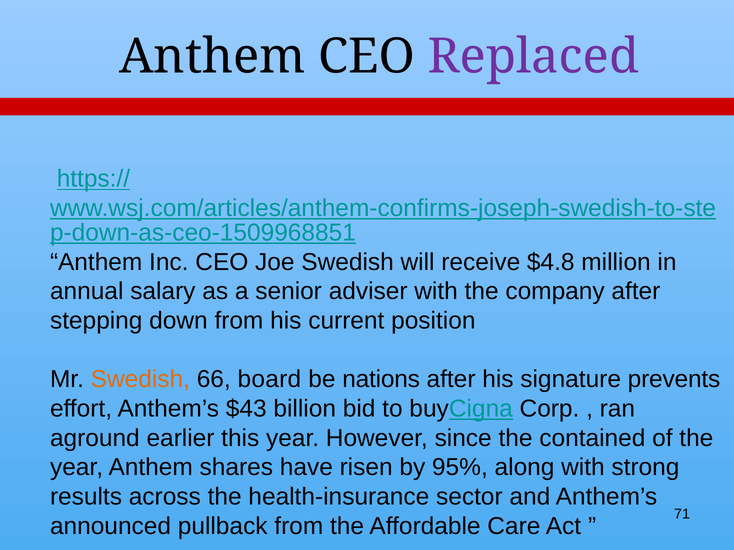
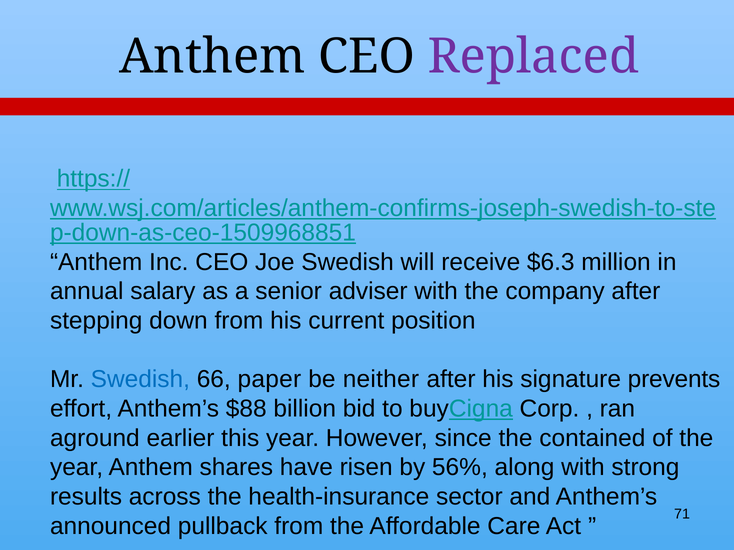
$4.8: $4.8 -> $6.3 (551, 262)
Swedish colour: orange -> blue (140, 380)
board: board -> paper (269, 380)
nations: nations -> neither (381, 380)
$43: $43 -> $88 (246, 409)
95%: 95% -> 56% (460, 468)
